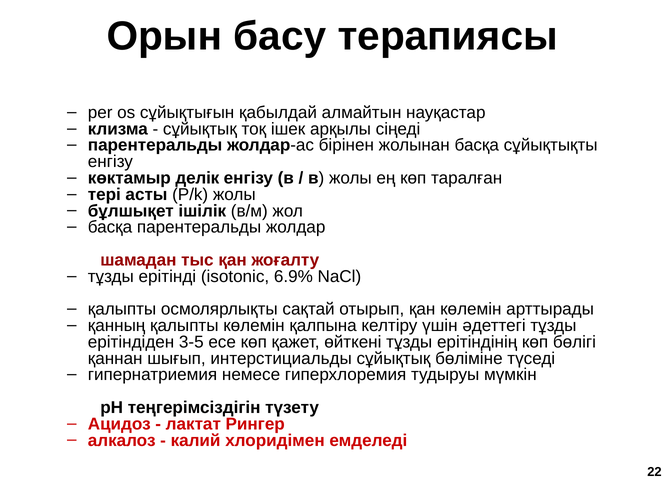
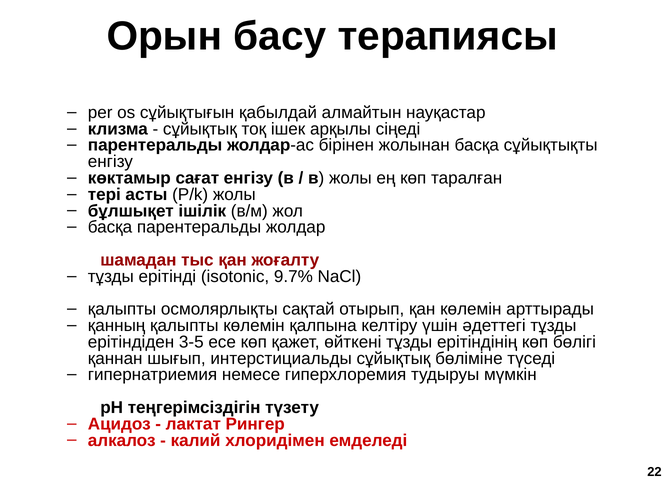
делік: делік -> сағат (197, 178)
6.9%: 6.9% -> 9.7% (293, 276)
